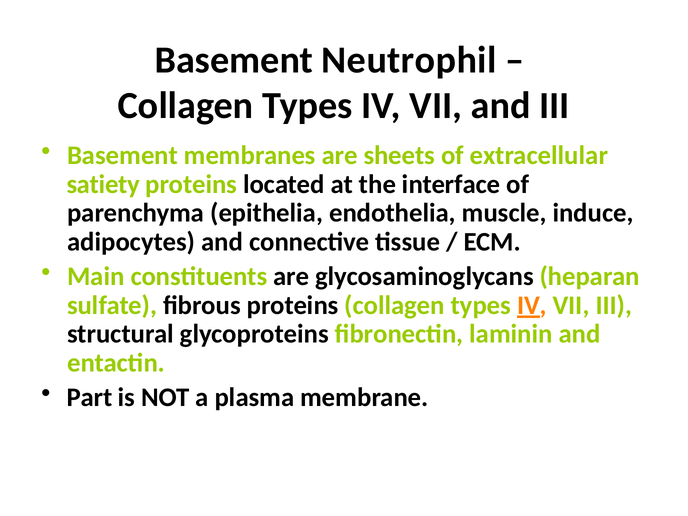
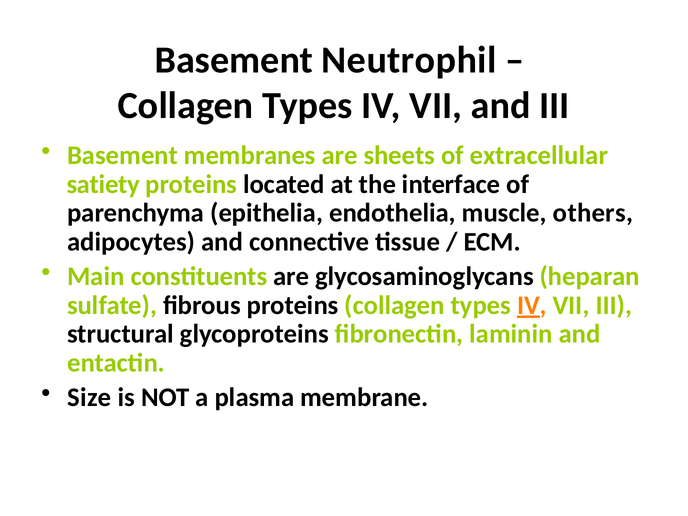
induce: induce -> others (593, 213)
Part: Part -> Size (89, 397)
